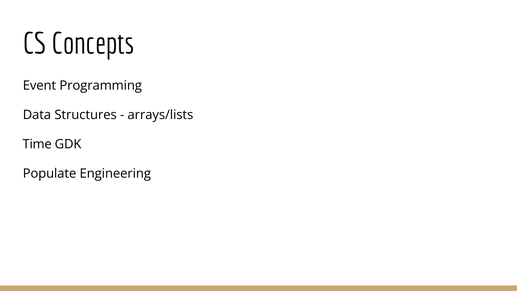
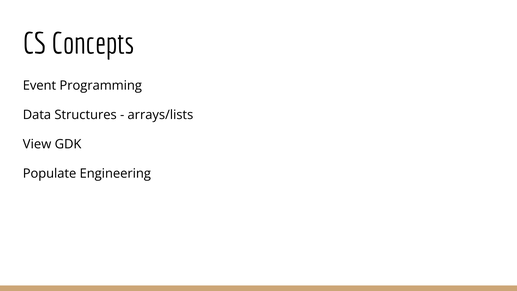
Time: Time -> View (37, 144)
